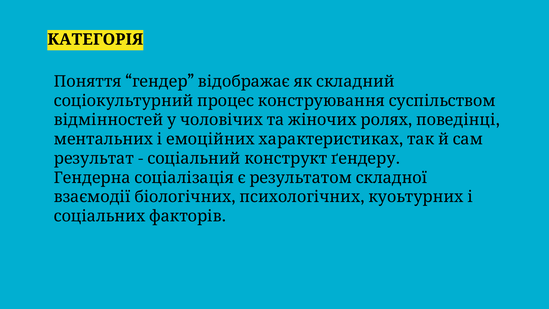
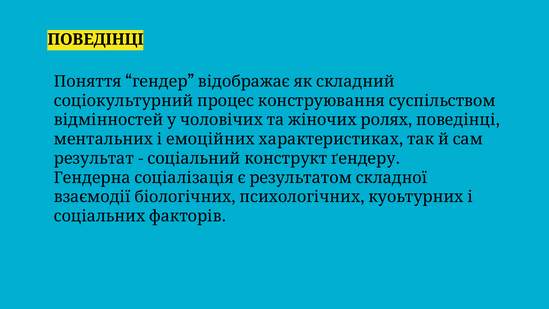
КАТЕГОРІЯ: КАТЕГОРІЯ -> ПОВЕДІНЦІ (96, 39)
